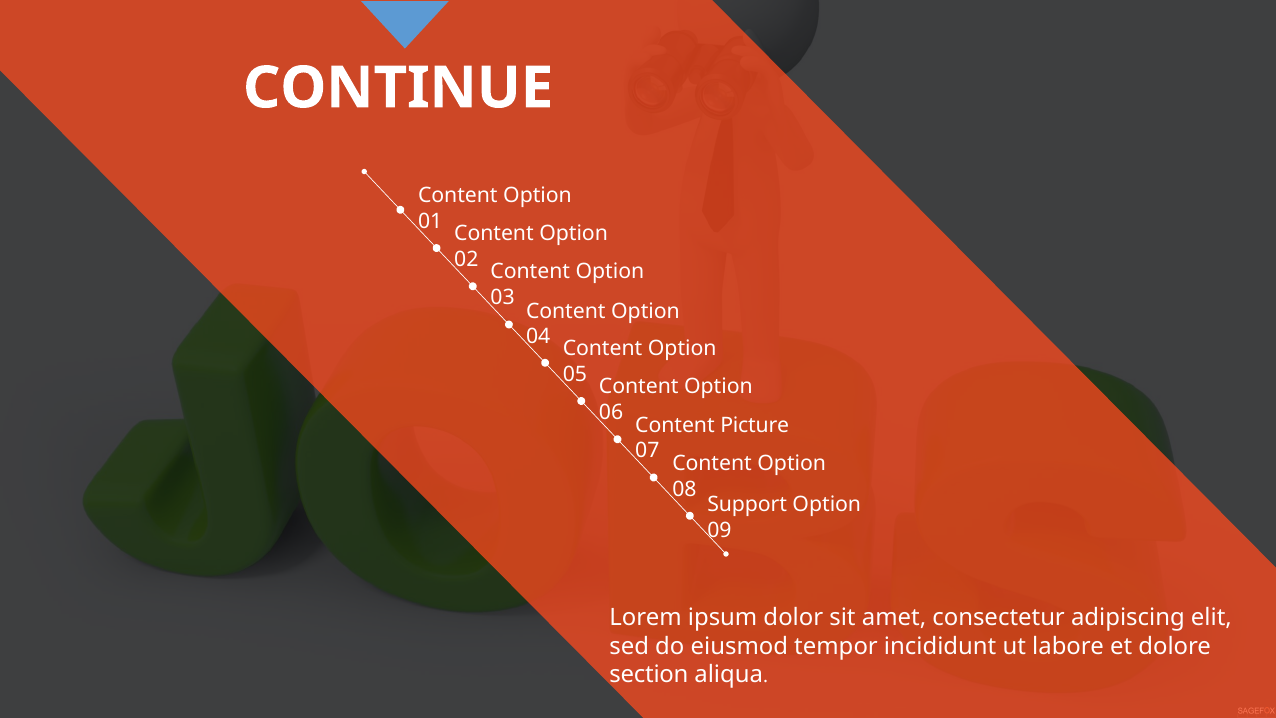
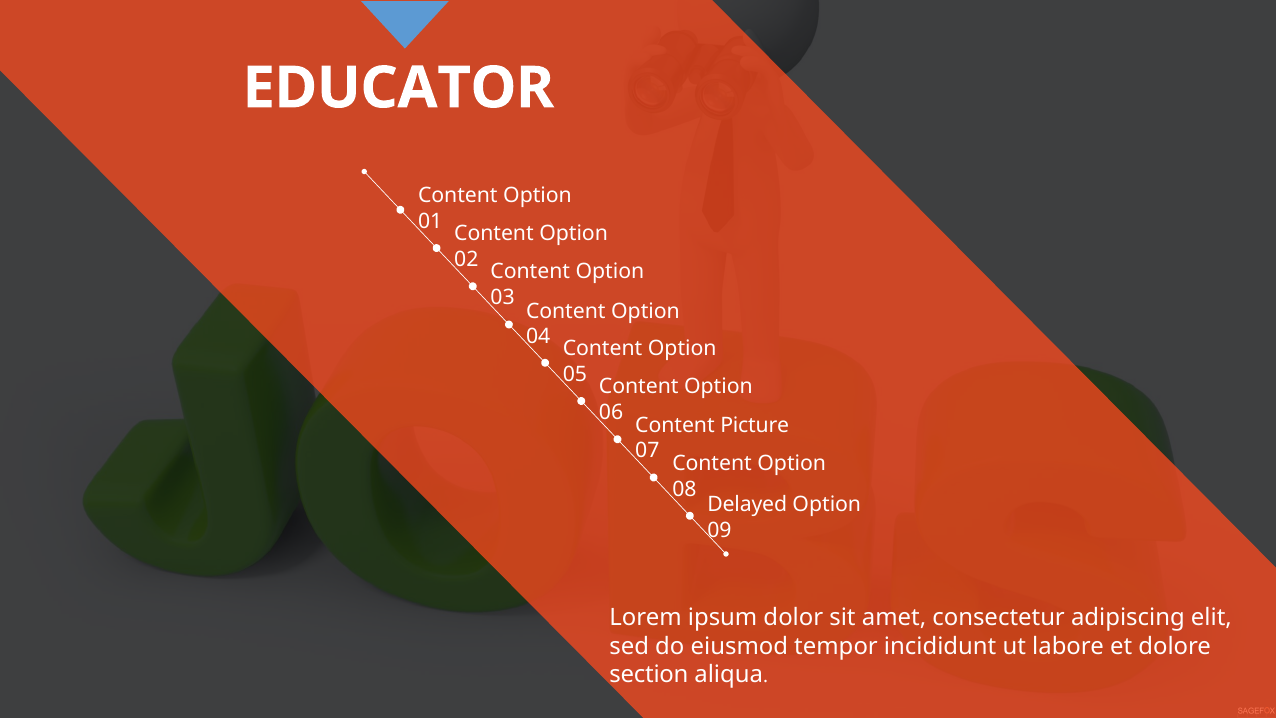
CONTINUE: CONTINUE -> EDUCATOR (398, 88)
Support: Support -> Delayed (747, 505)
